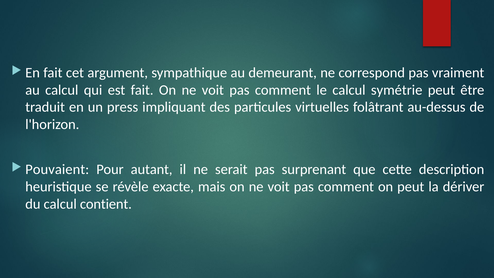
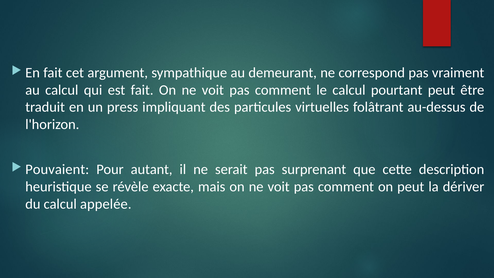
symétrie: symétrie -> pourtant (397, 90)
contient: contient -> appelée (106, 204)
